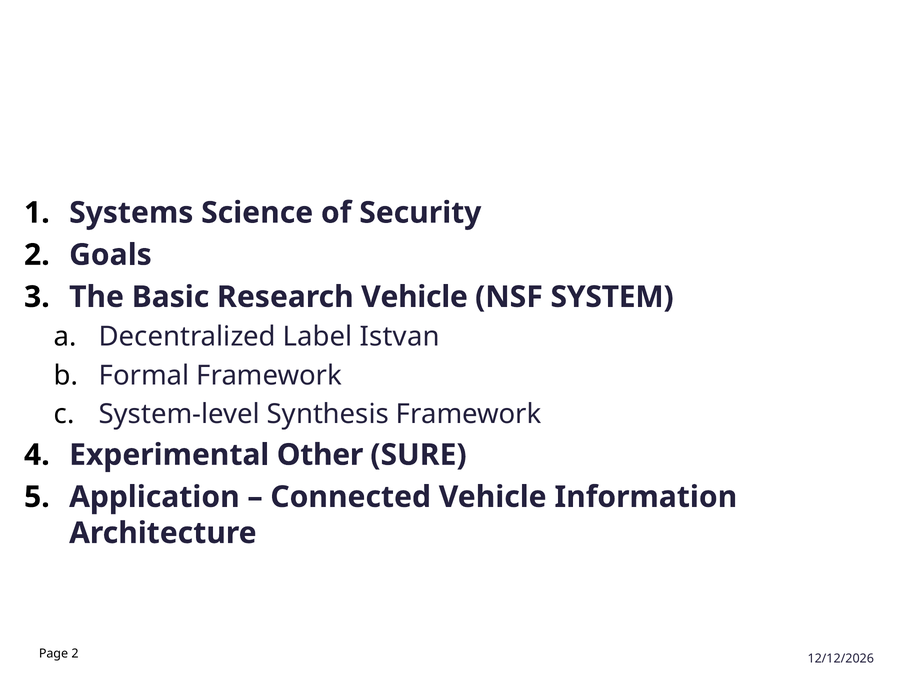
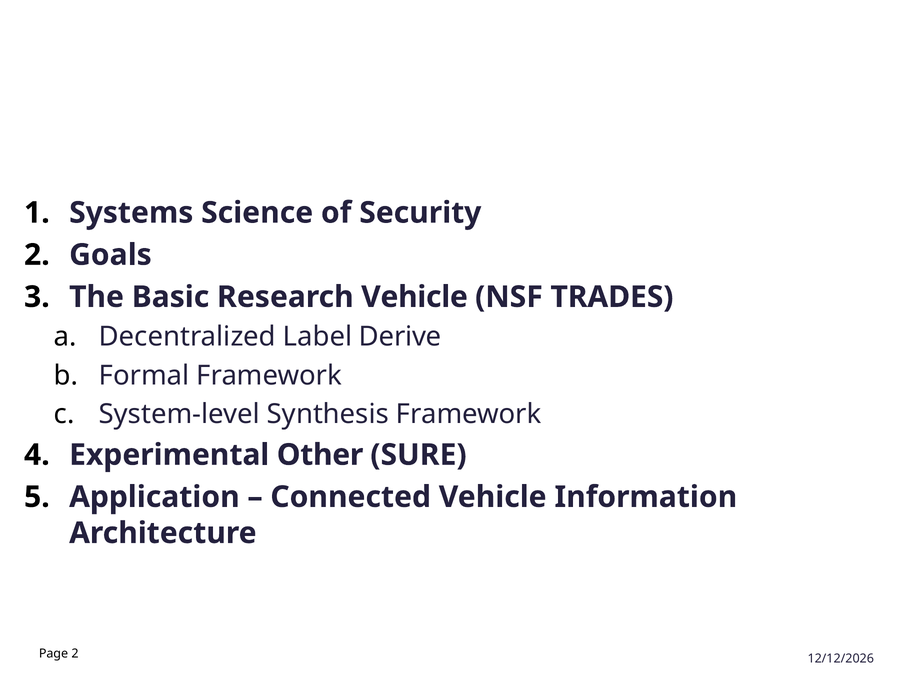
SYSTEM: SYSTEM -> TRADES (612, 297)
Istvan: Istvan -> Derive (400, 337)
